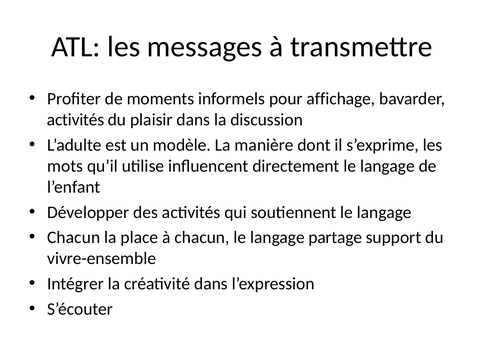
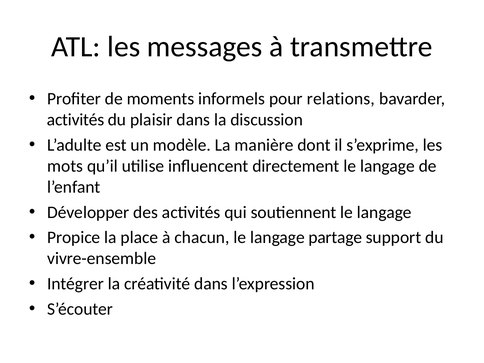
affichage: affichage -> relations (341, 99)
Chacun: Chacun -> Propice (74, 238)
